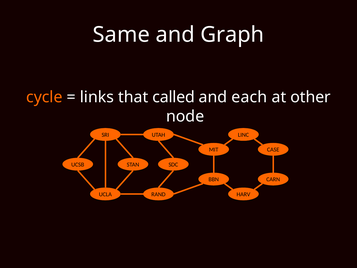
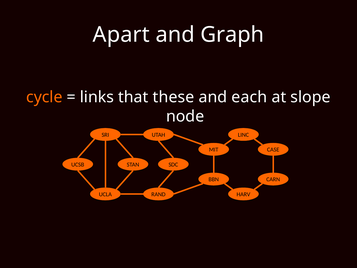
Same: Same -> Apart (121, 35)
called: called -> these (173, 97)
other: other -> slope (311, 97)
